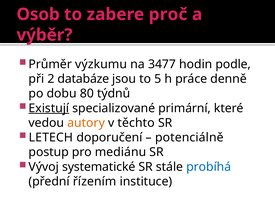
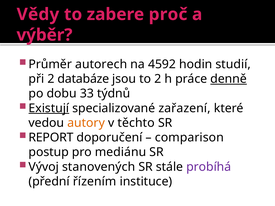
Osob: Osob -> Vědy (38, 14)
výzkumu: výzkumu -> autorech (101, 64)
3477: 3477 -> 4592 (162, 64)
podle: podle -> studií (233, 64)
to 5: 5 -> 2 (158, 79)
denně underline: none -> present (229, 79)
80: 80 -> 33 (87, 94)
primární: primární -> zařazení (184, 108)
LETECH: LETECH -> REPORT (51, 138)
potenciálně: potenciálně -> comparison (189, 138)
systematické: systematické -> stanovených (99, 167)
probíhá colour: blue -> purple (209, 167)
